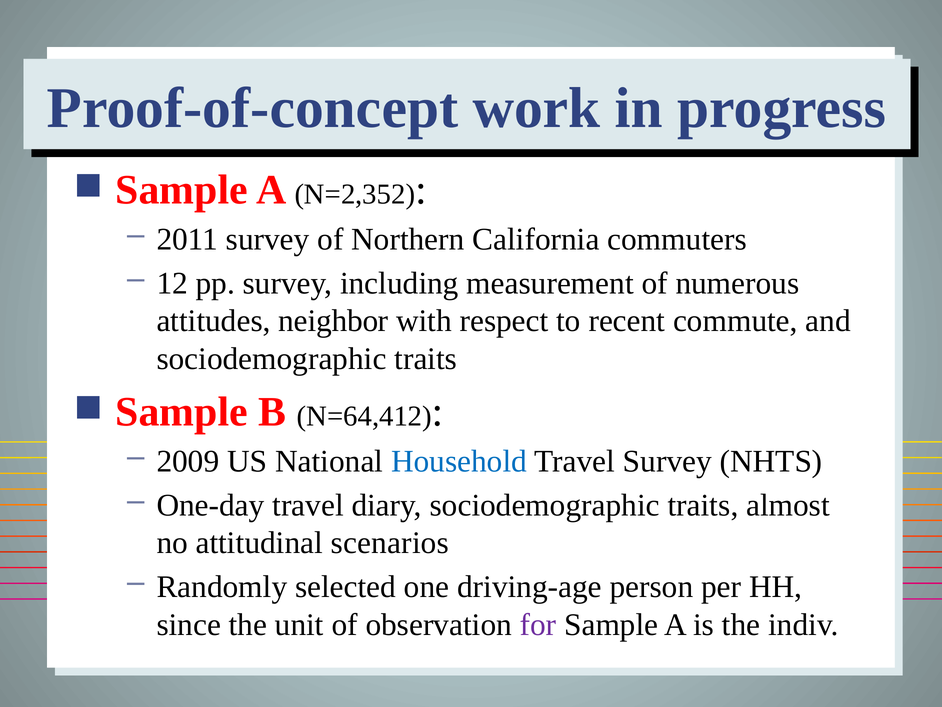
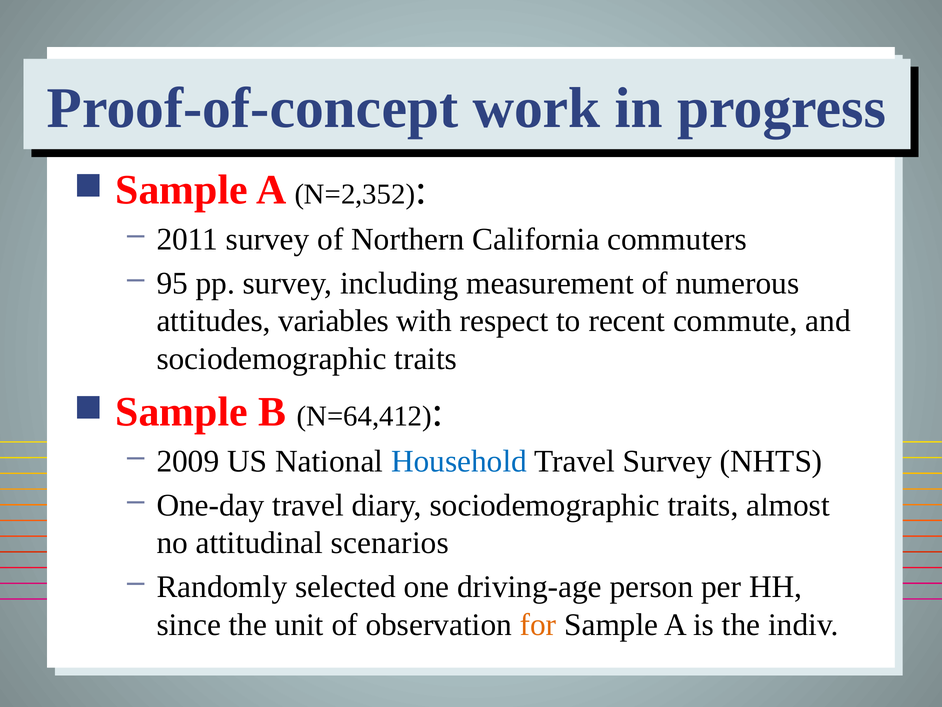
12: 12 -> 95 (172, 283)
neighbor: neighbor -> variables (333, 321)
for colour: purple -> orange (538, 624)
